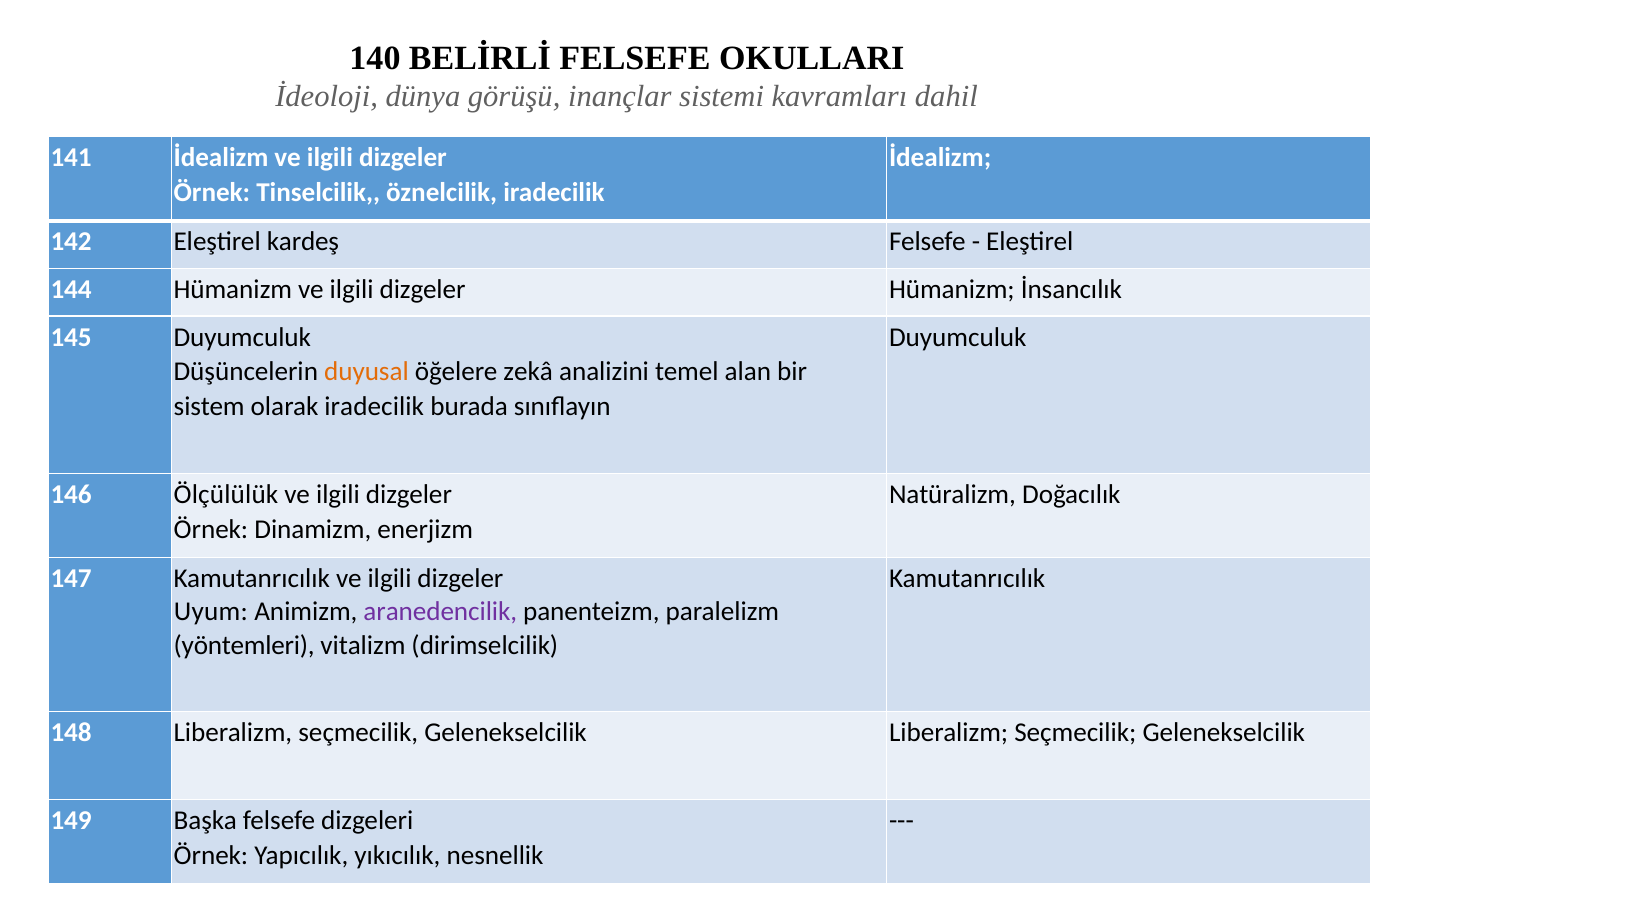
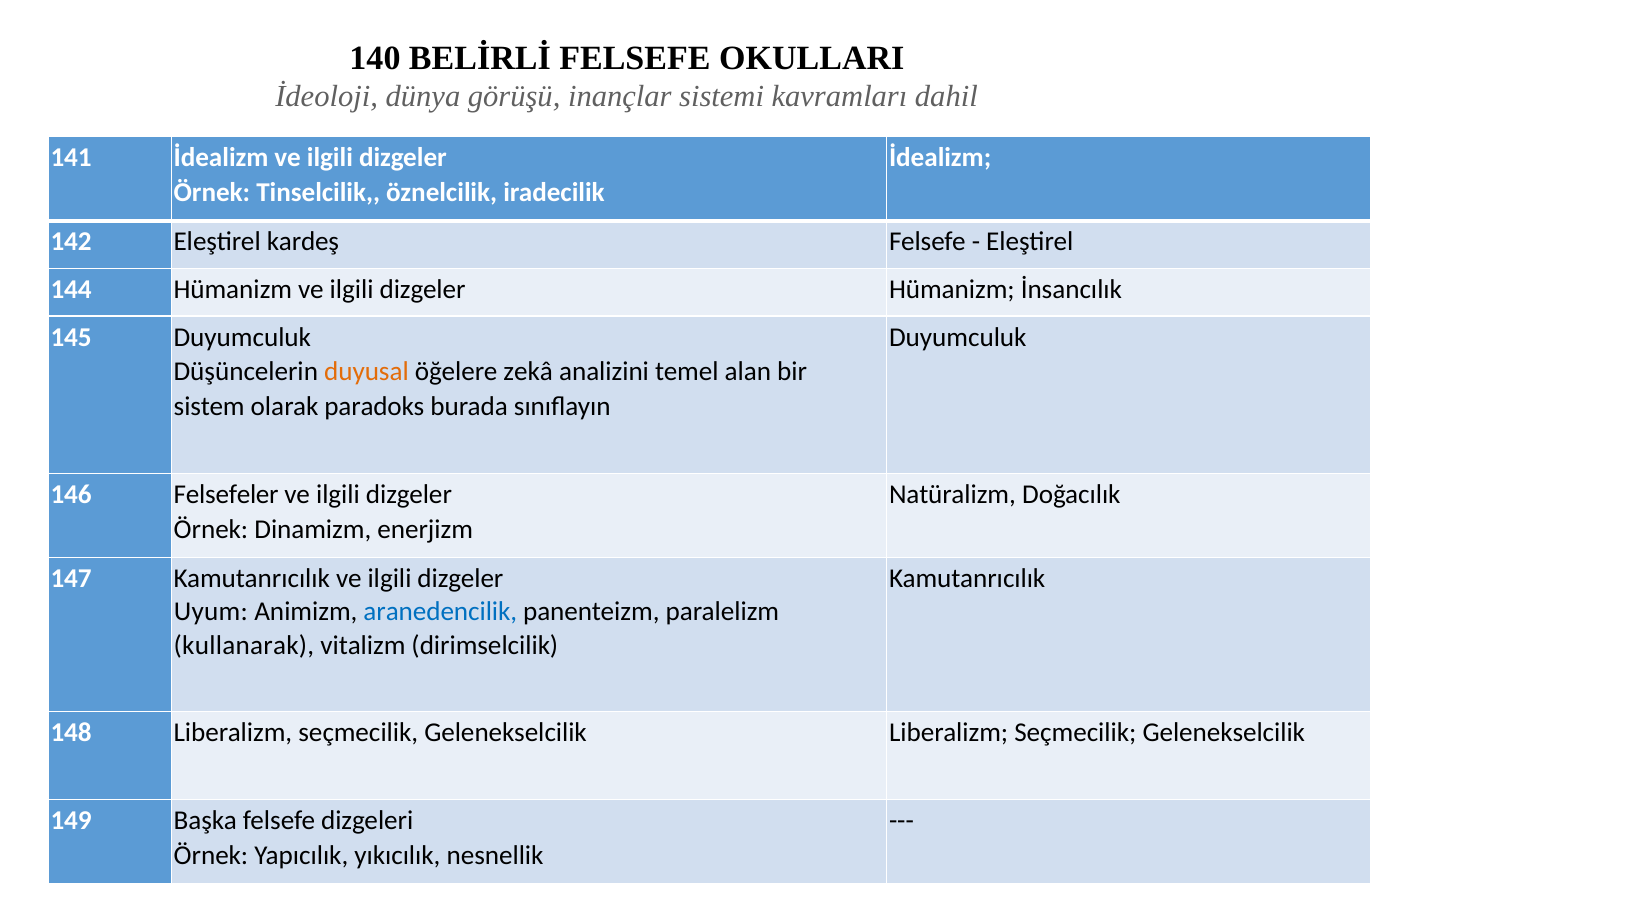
olarak iradecilik: iradecilik -> paradoks (374, 407)
Ölçülülük: Ölçülülük -> Felsefeler (226, 495)
aranedencilik colour: purple -> blue (440, 612)
yöntemleri: yöntemleri -> kullanarak (244, 645)
